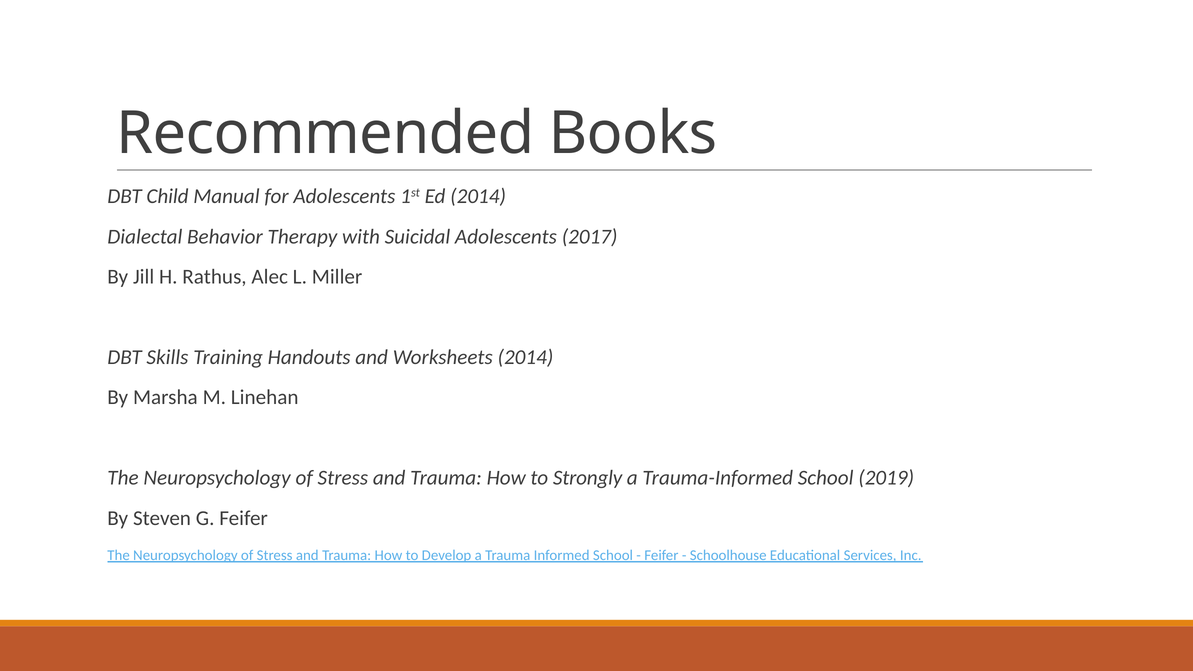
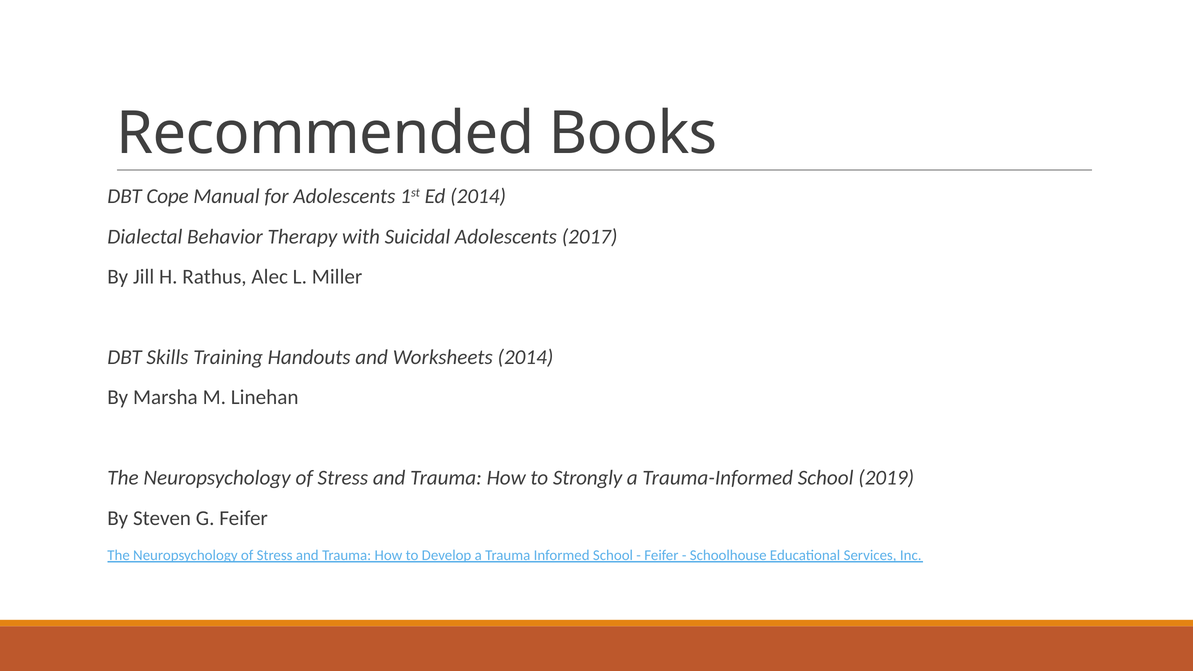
Child: Child -> Cope (168, 196)
